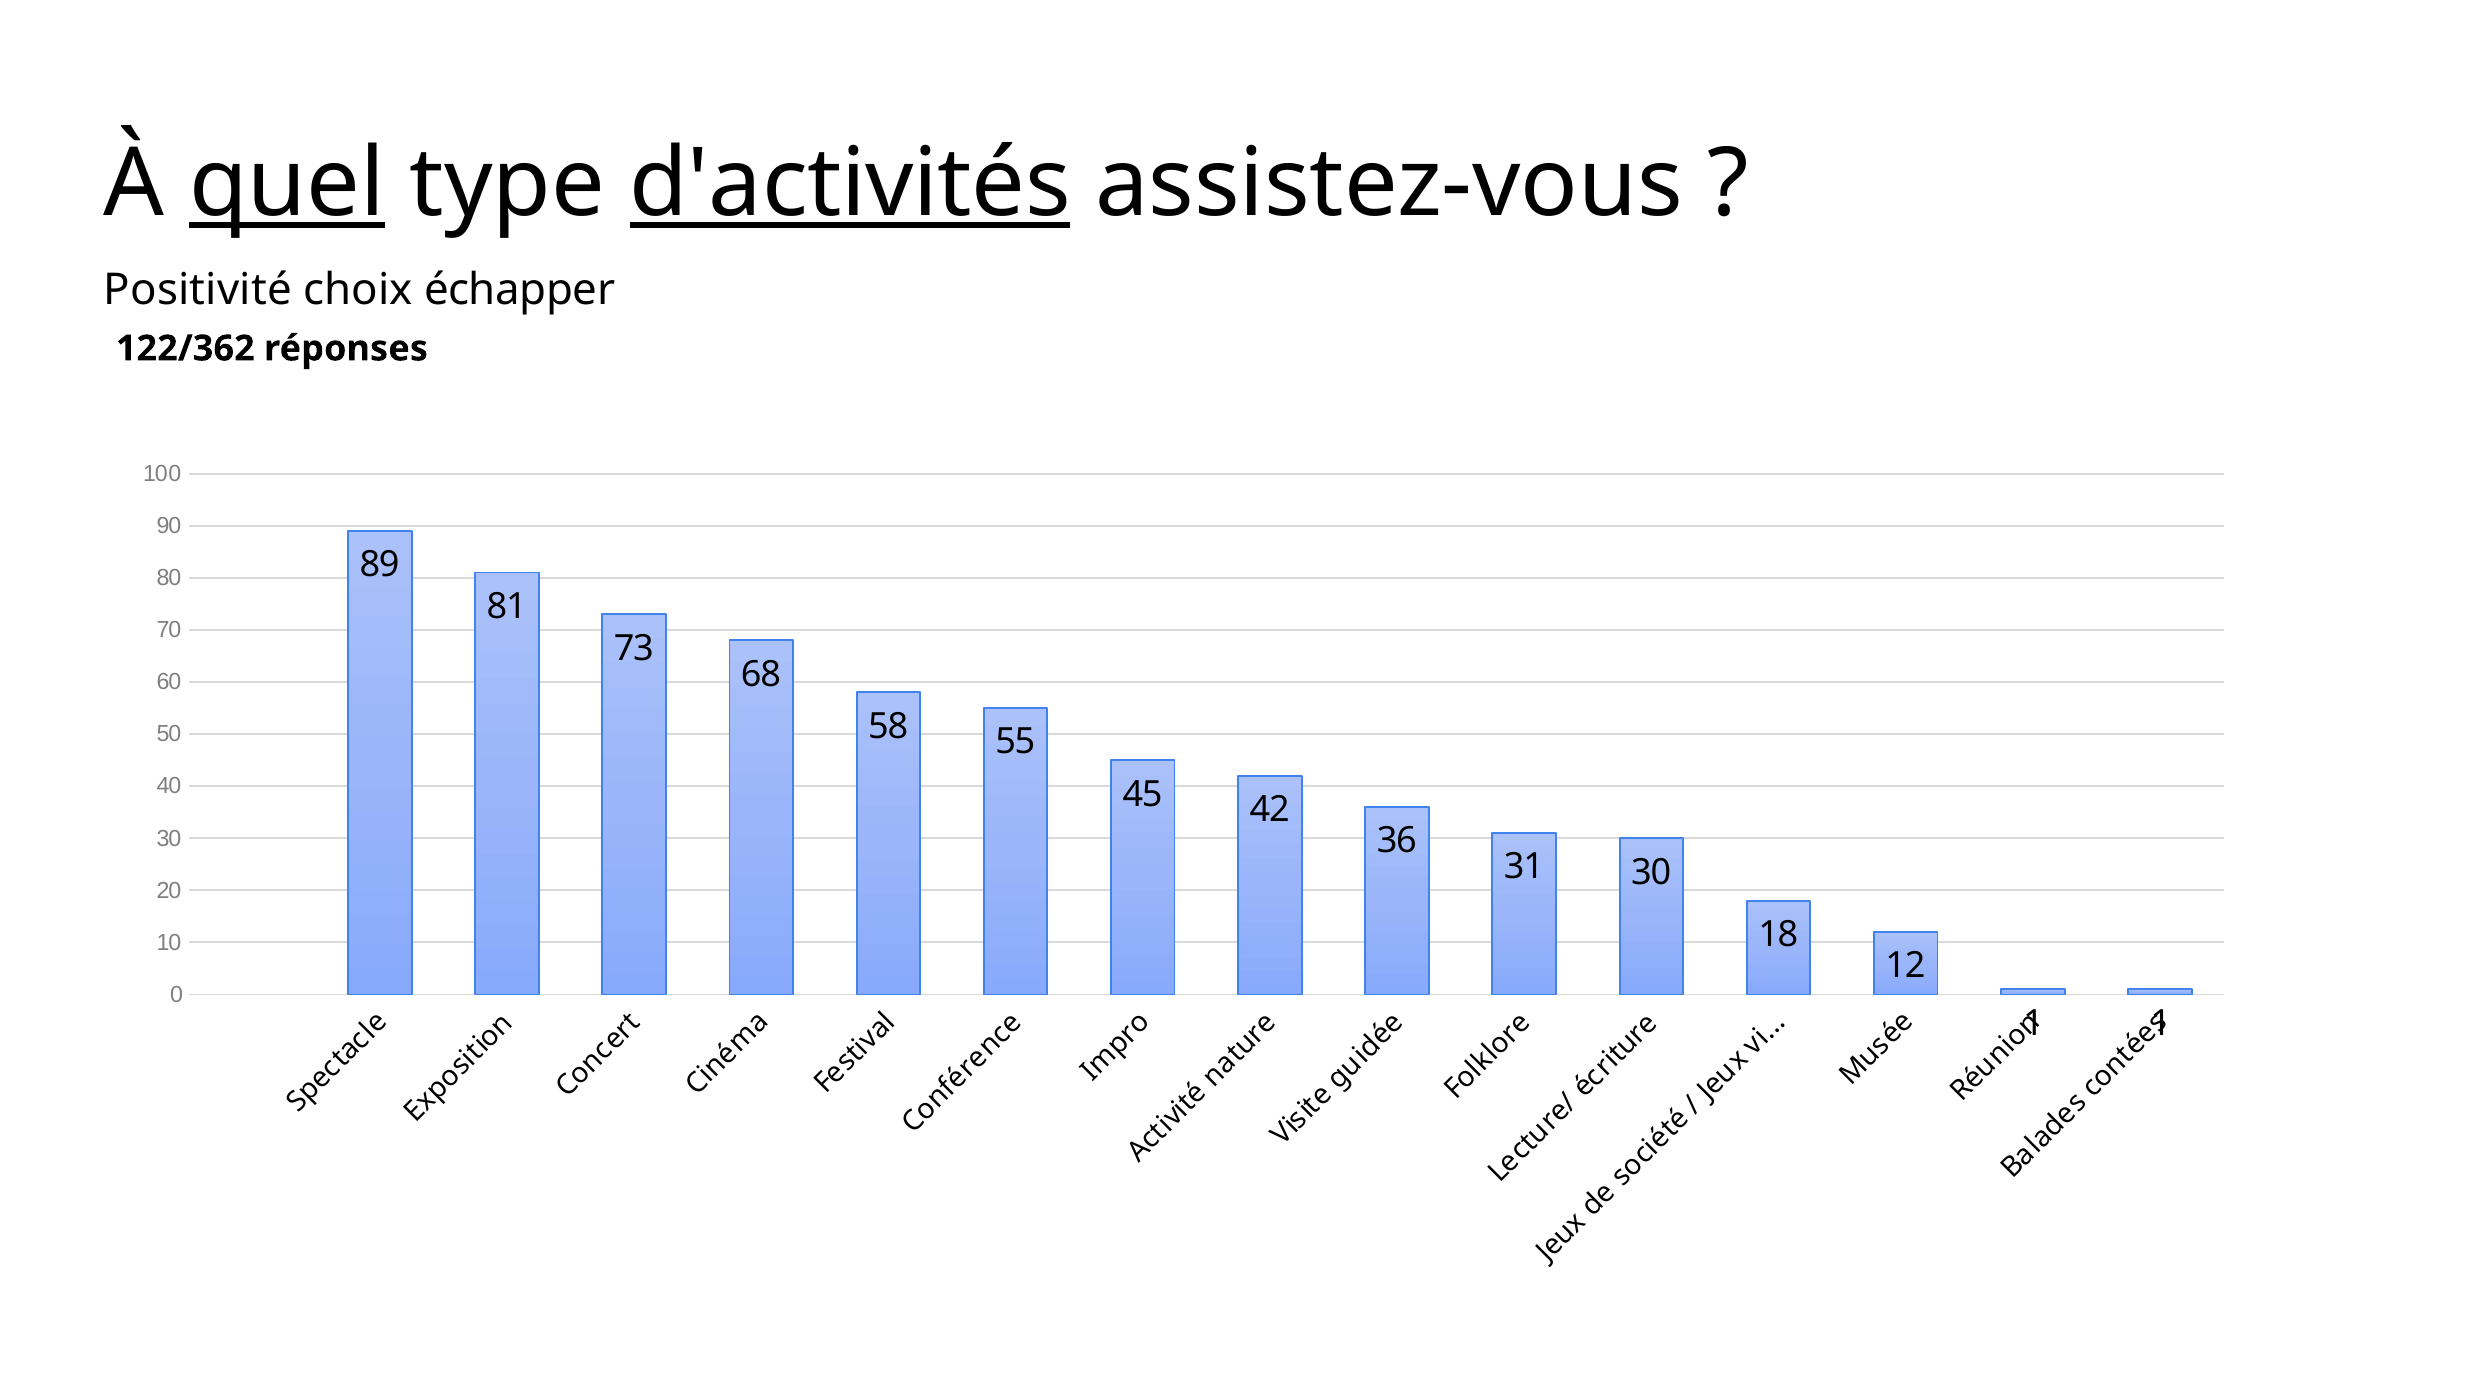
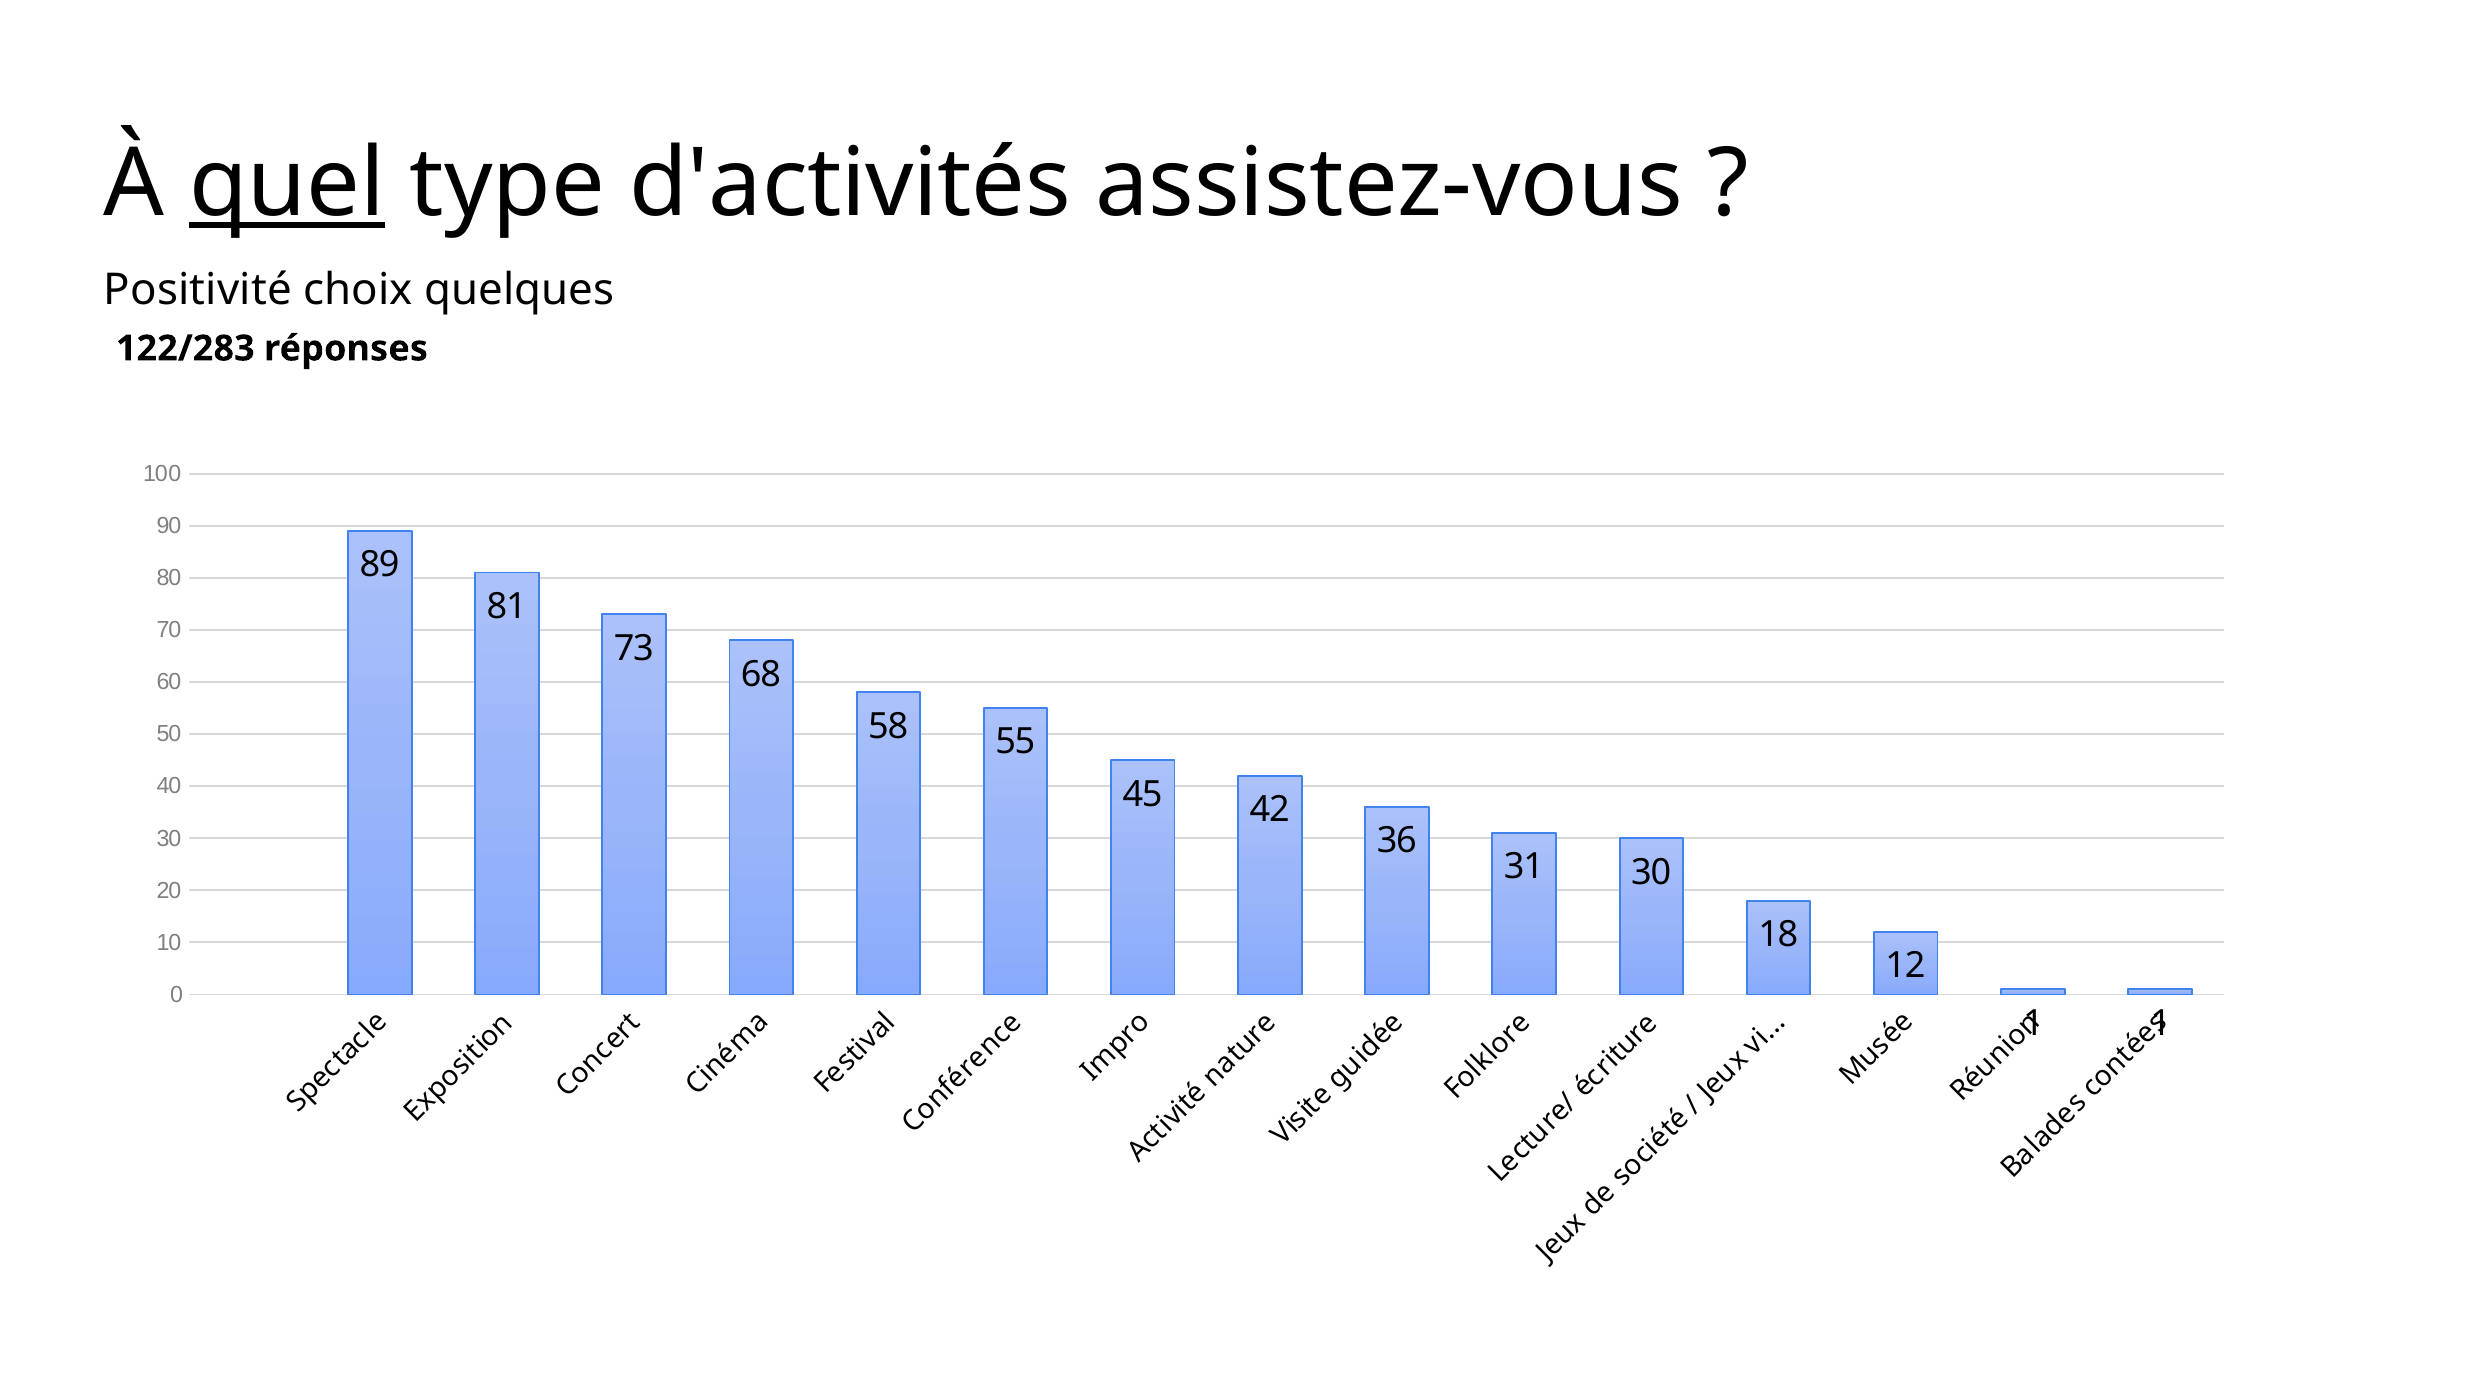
d'activités underline: present -> none (850, 184)
échapper: échapper -> quelques (519, 290)
122/362: 122/362 -> 122/283 (185, 348)
